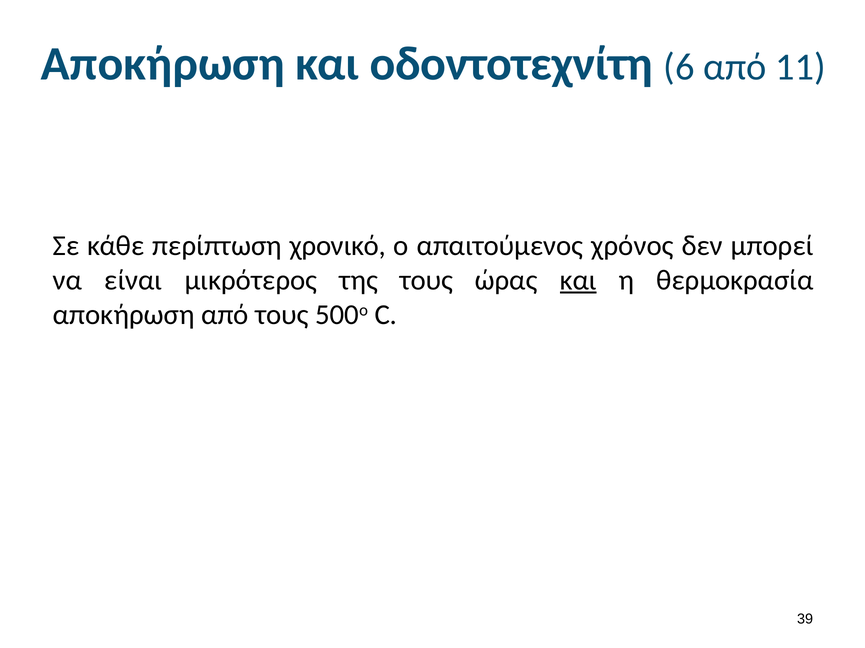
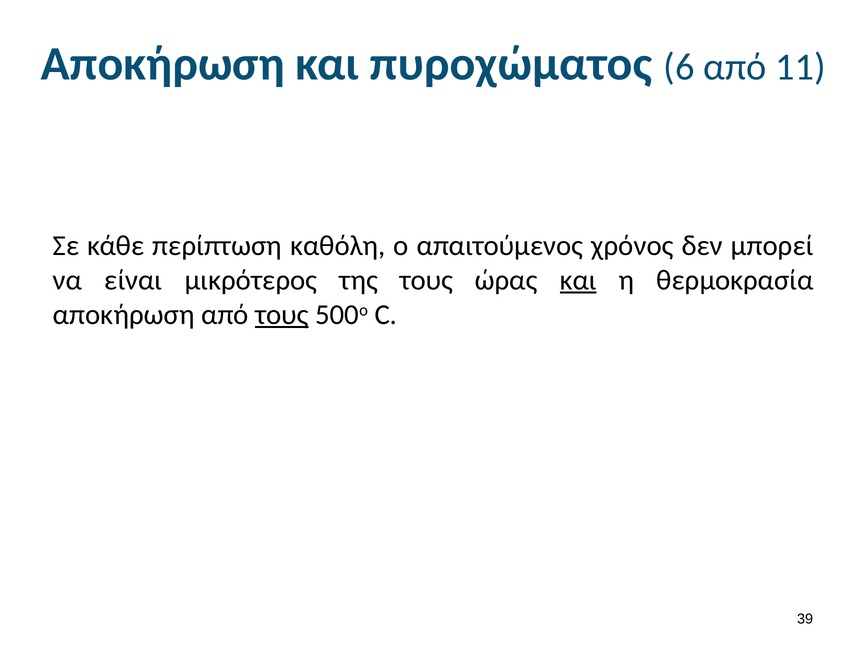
οδοντοτεχνίτη: οδοντοτεχνίτη -> πυροχώματος (511, 64)
χρονικό: χρονικό -> καθόλη (338, 246)
τους underline: none -> present (282, 315)
